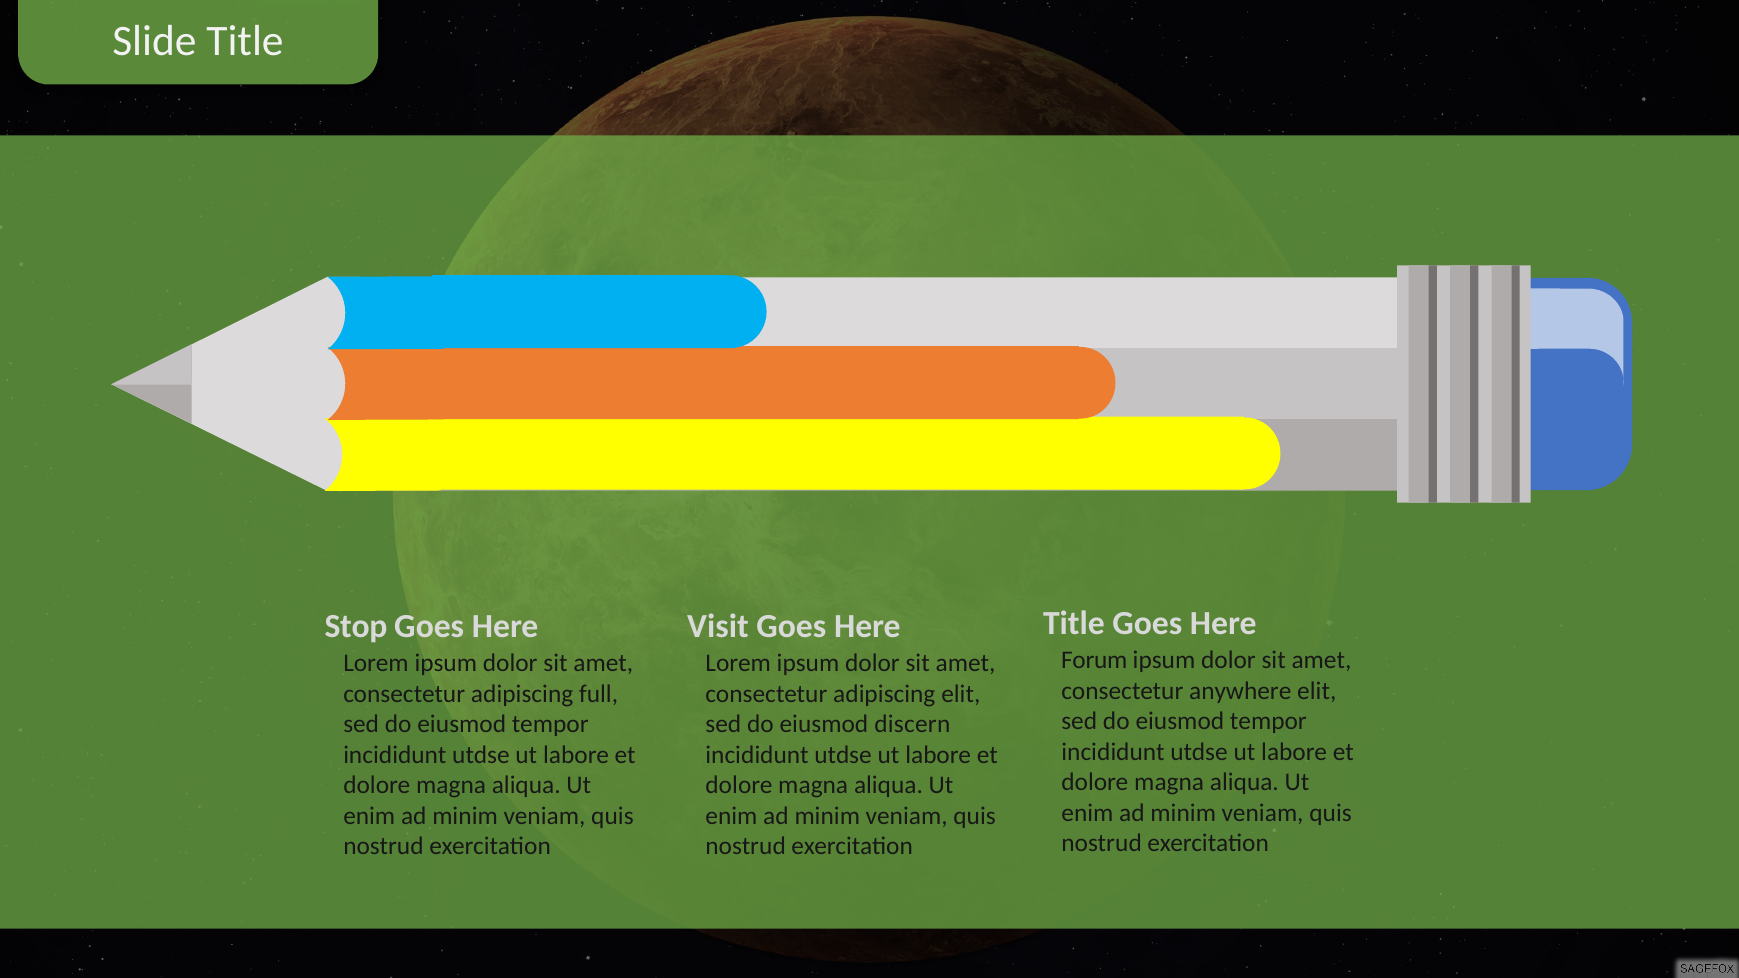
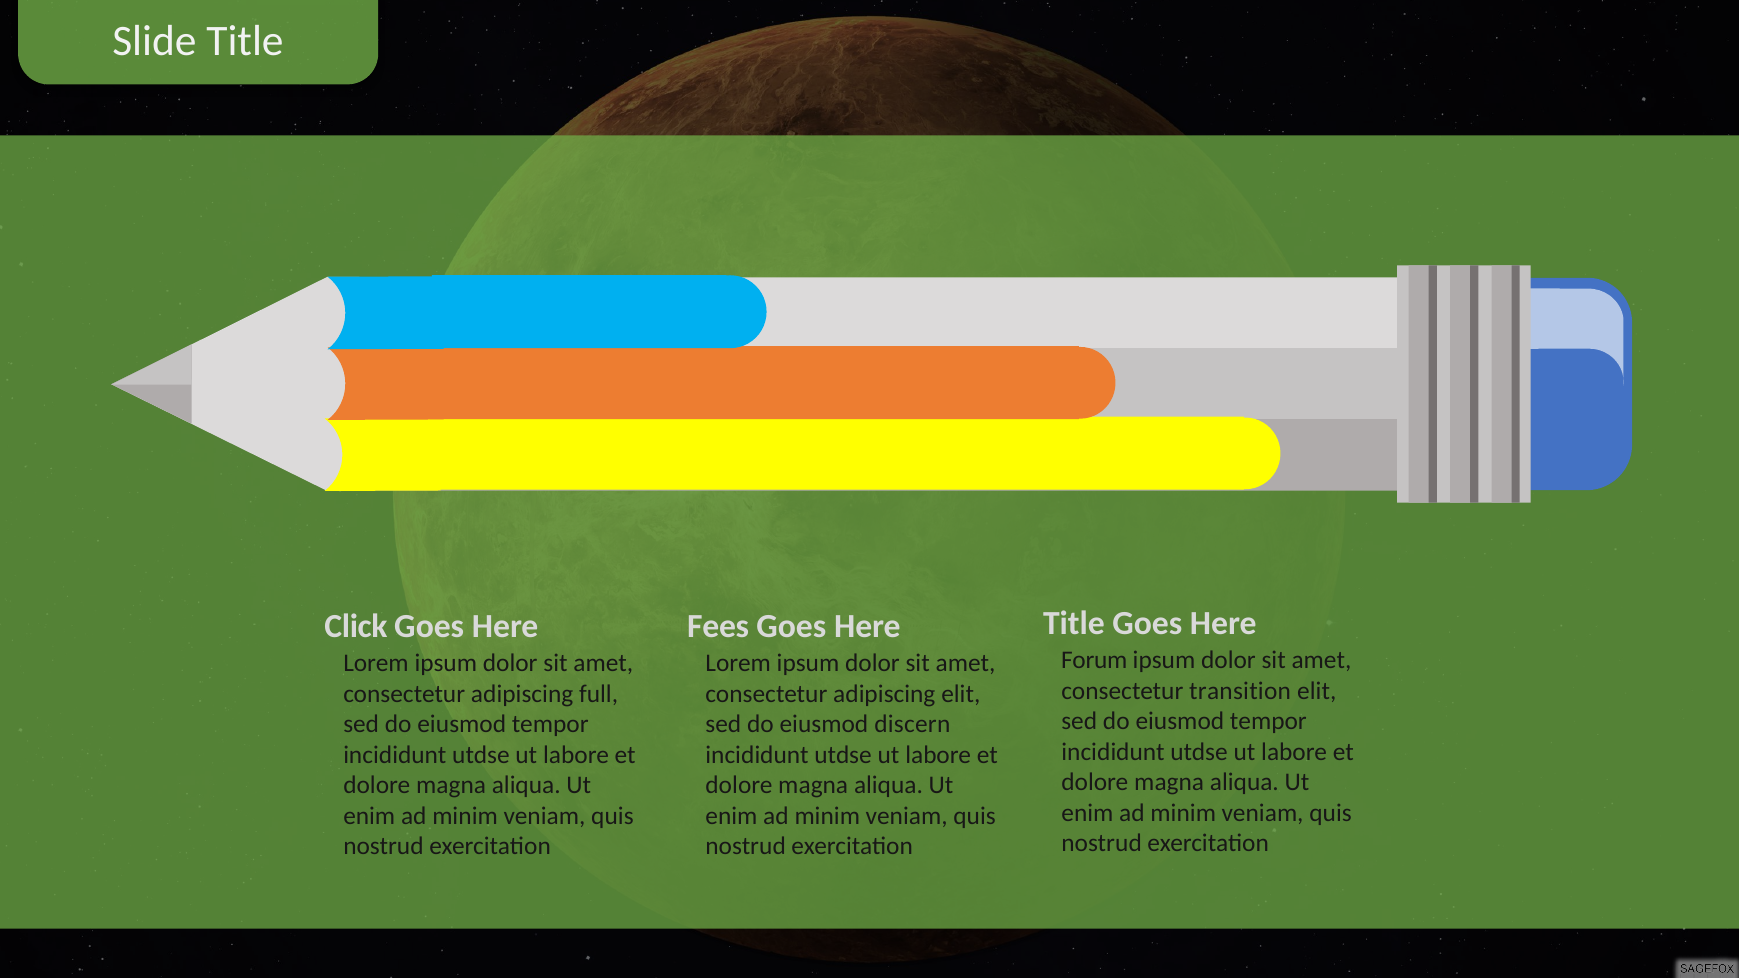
Stop: Stop -> Click (356, 626)
Visit: Visit -> Fees (718, 626)
anywhere: anywhere -> transition (1240, 691)
